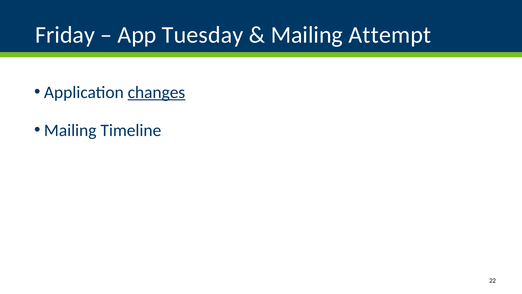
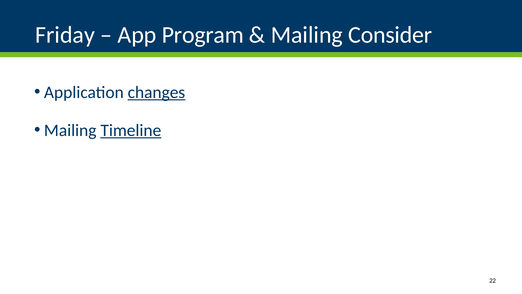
Tuesday: Tuesday -> Program (203, 35)
Attempt: Attempt -> Consider (390, 35)
Timeline underline: none -> present (131, 130)
